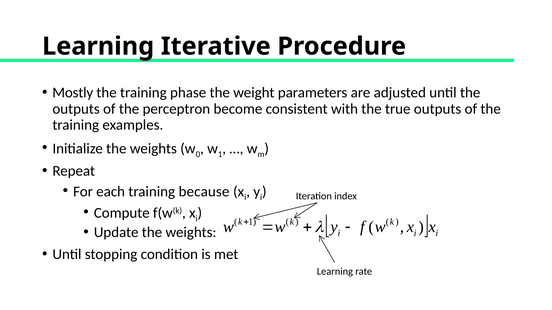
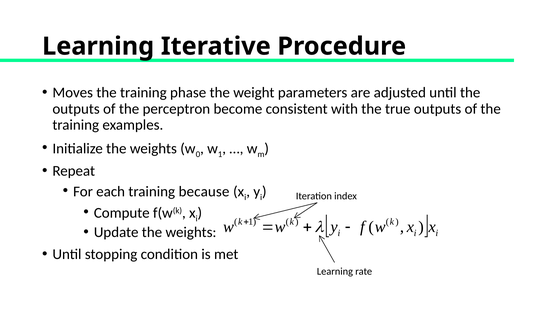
Mostly: Mostly -> Moves (73, 93)
